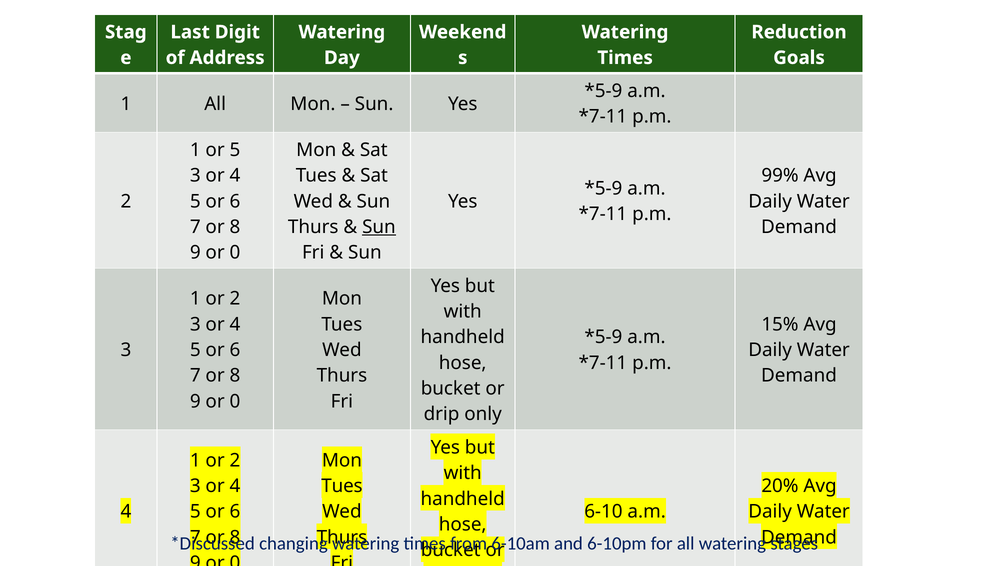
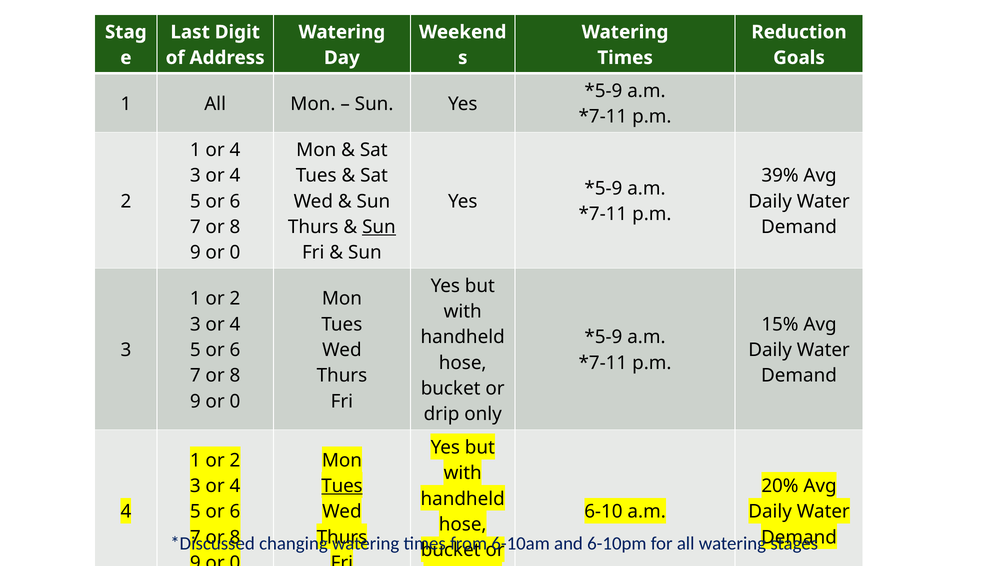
1 or 5: 5 -> 4 (235, 150)
99%: 99% -> 39% (780, 176)
Tues underline: none -> present (342, 486)
